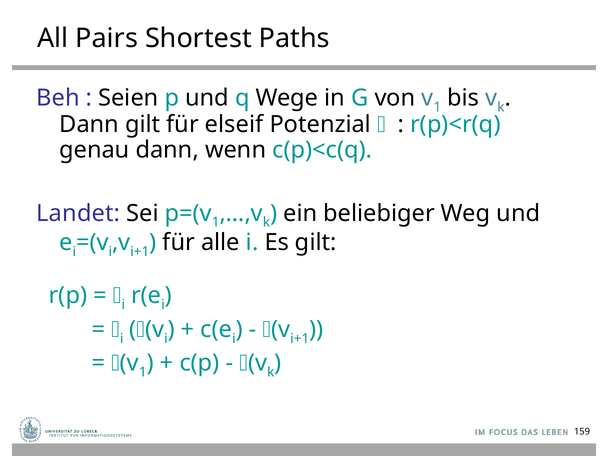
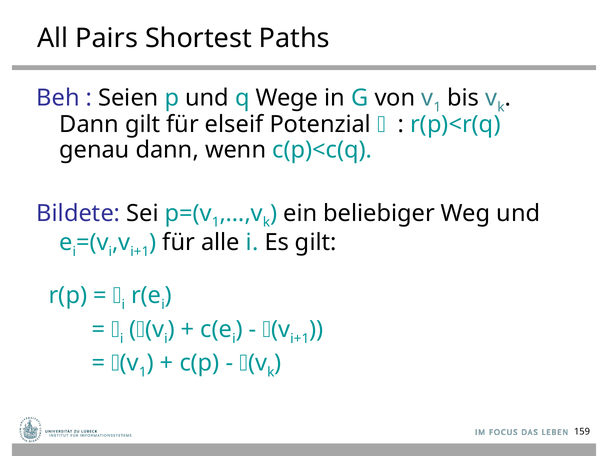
Landet: Landet -> Bildete (78, 213)
